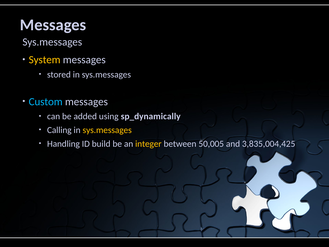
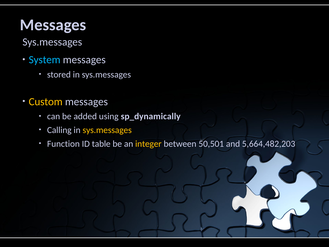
System colour: yellow -> light blue (45, 60)
Custom colour: light blue -> yellow (46, 102)
Handling: Handling -> Function (63, 144)
build: build -> table (101, 144)
50,005: 50,005 -> 50,501 (211, 144)
3,835,004,425: 3,835,004,425 -> 5,664,482,203 (269, 144)
